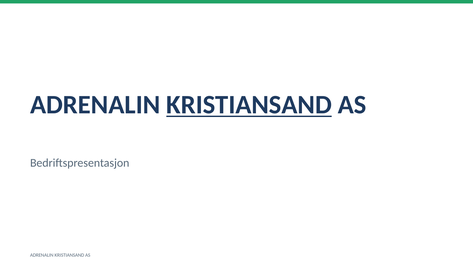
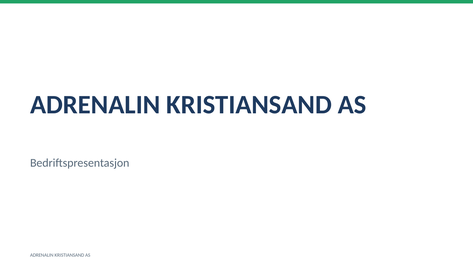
KRISTIANSAND underline: present -> none (249, 105)
